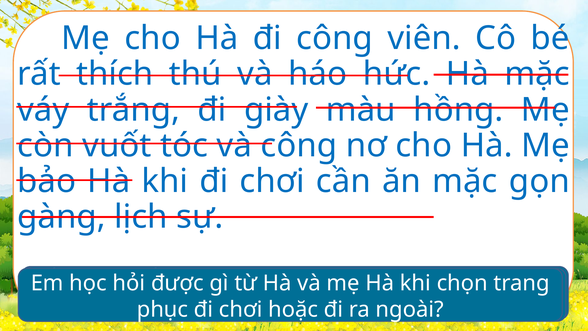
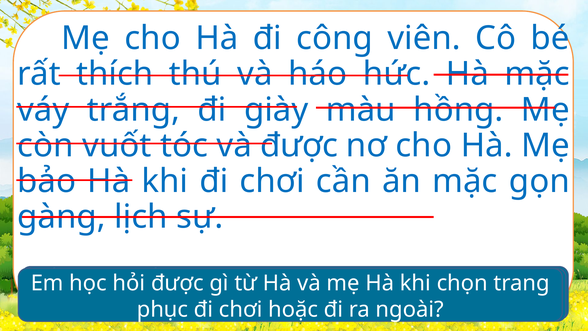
công: công -> được (299, 145)
